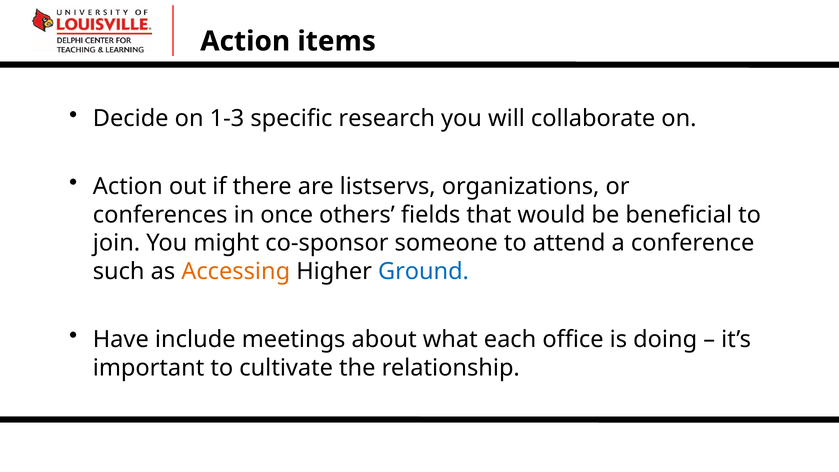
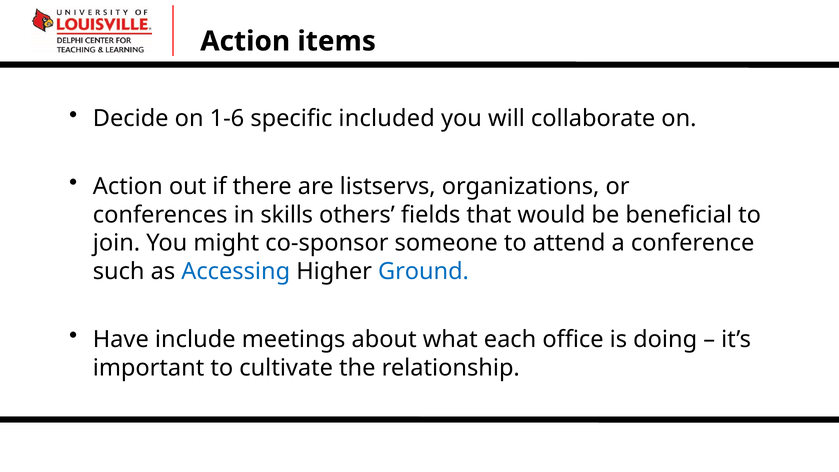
1-3: 1-3 -> 1-6 (227, 119)
research: research -> included (387, 119)
once: once -> skills (287, 215)
Accessing colour: orange -> blue (236, 272)
